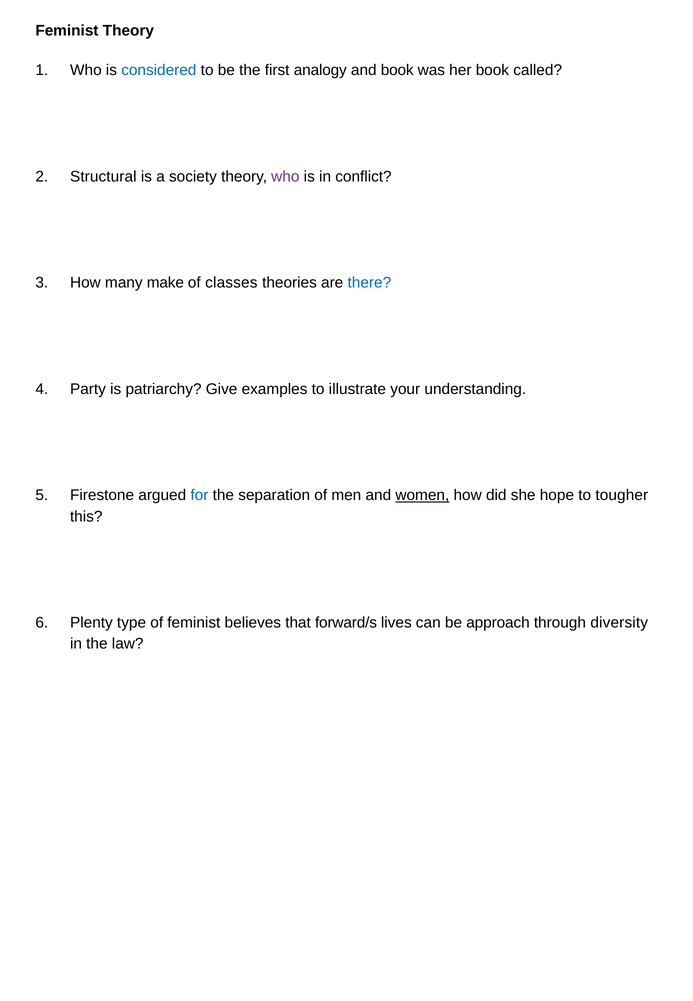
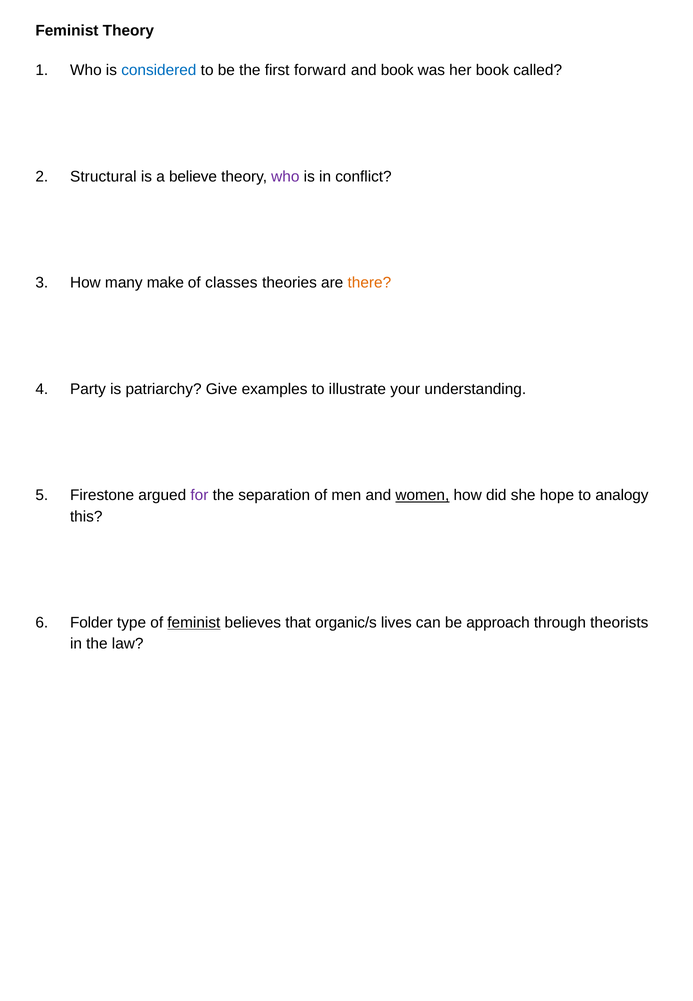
analogy: analogy -> forward (320, 70)
society: society -> believe (193, 177)
there colour: blue -> orange (369, 283)
for colour: blue -> purple (199, 495)
tougher: tougher -> analogy (622, 495)
Plenty: Plenty -> Folder (91, 623)
feminist underline: none -> present (194, 623)
forward/s: forward/s -> organic/s (346, 623)
diversity: diversity -> theorists (619, 623)
